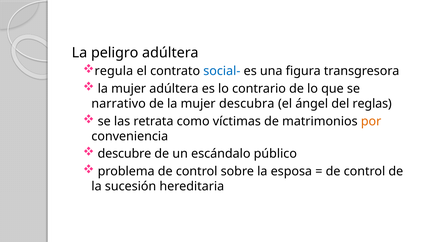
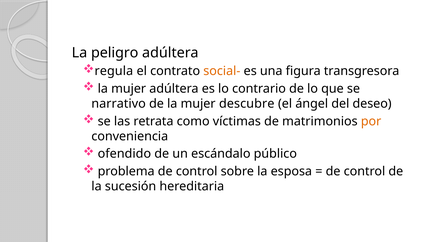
social- colour: blue -> orange (222, 71)
descubra: descubra -> descubre (247, 104)
reglas: reglas -> deseo (372, 104)
descubre: descubre -> ofendido (124, 154)
